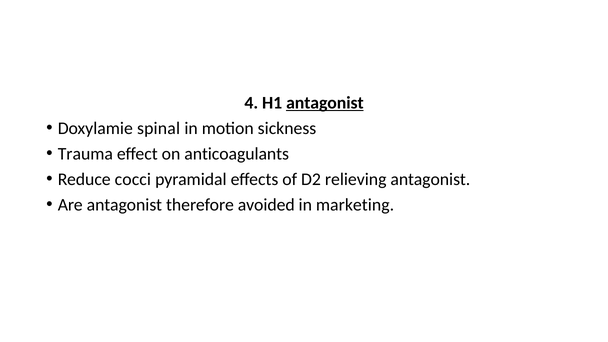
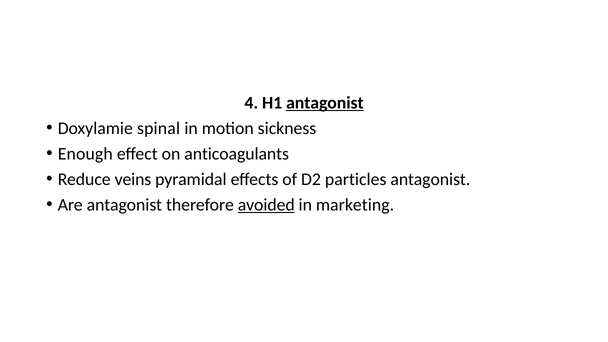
Trauma: Trauma -> Enough (85, 154)
cocci: cocci -> veins (133, 179)
relieving: relieving -> particles (356, 179)
avoided underline: none -> present (266, 205)
